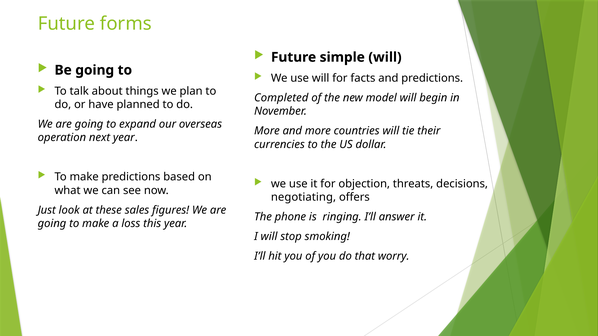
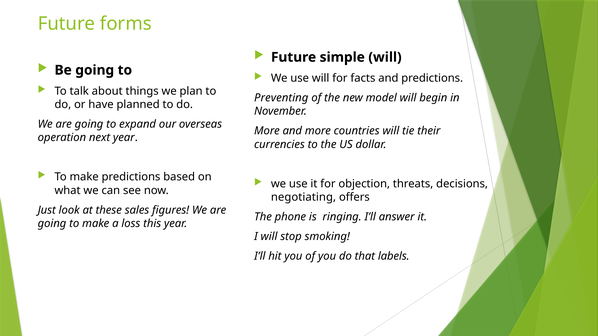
Completed: Completed -> Preventing (281, 98)
worry: worry -> labels (394, 256)
